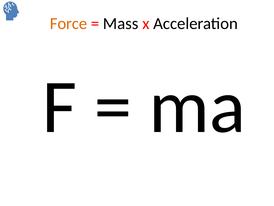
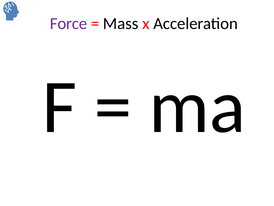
Force colour: orange -> purple (69, 24)
